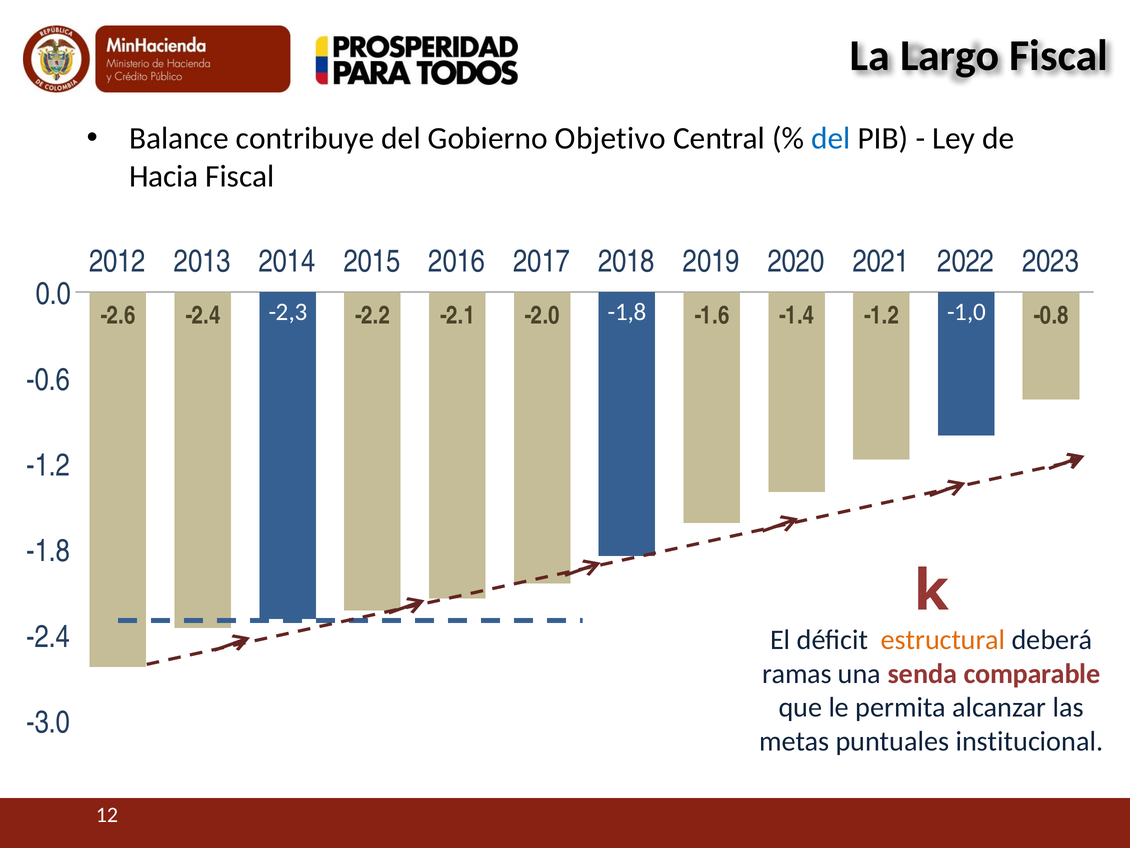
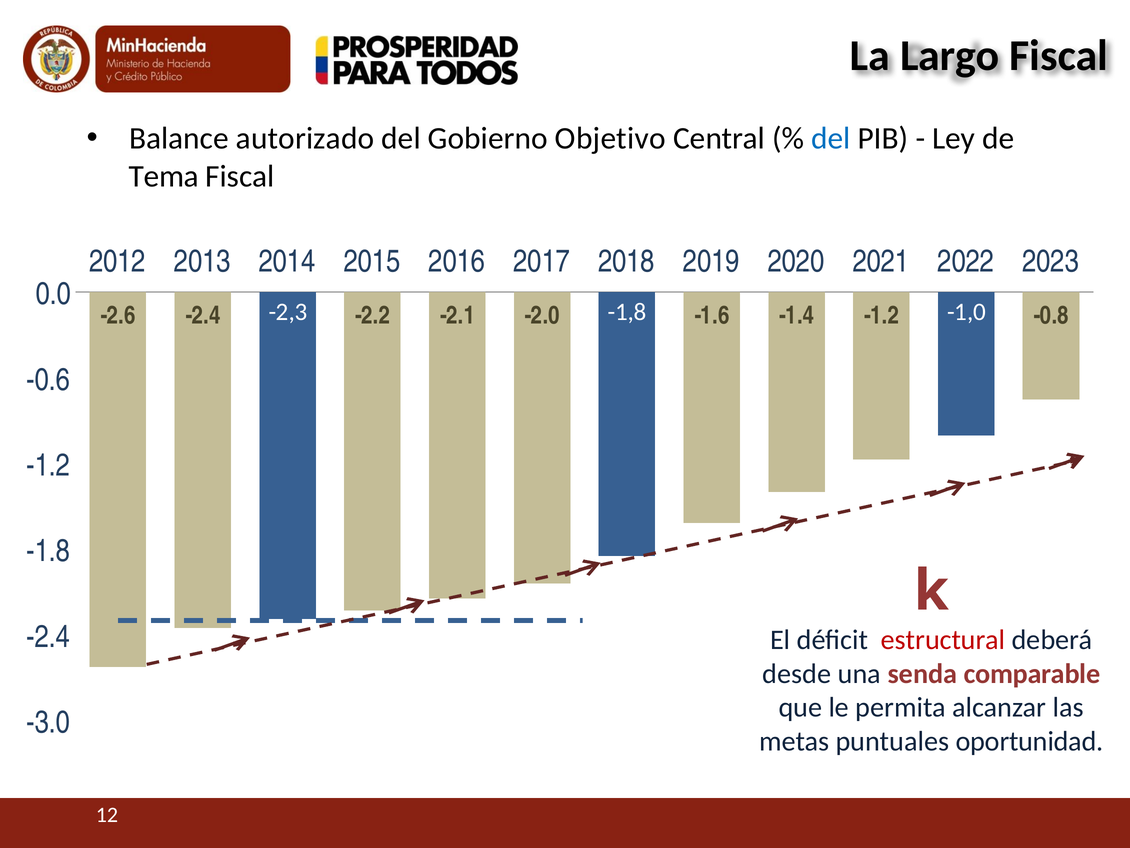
contribuye: contribuye -> autorizado (305, 138)
Hacia: Hacia -> Tema (164, 176)
estructural colour: orange -> red (943, 639)
ramas: ramas -> desde (797, 673)
institucional: institucional -> oportunidad (1029, 741)
